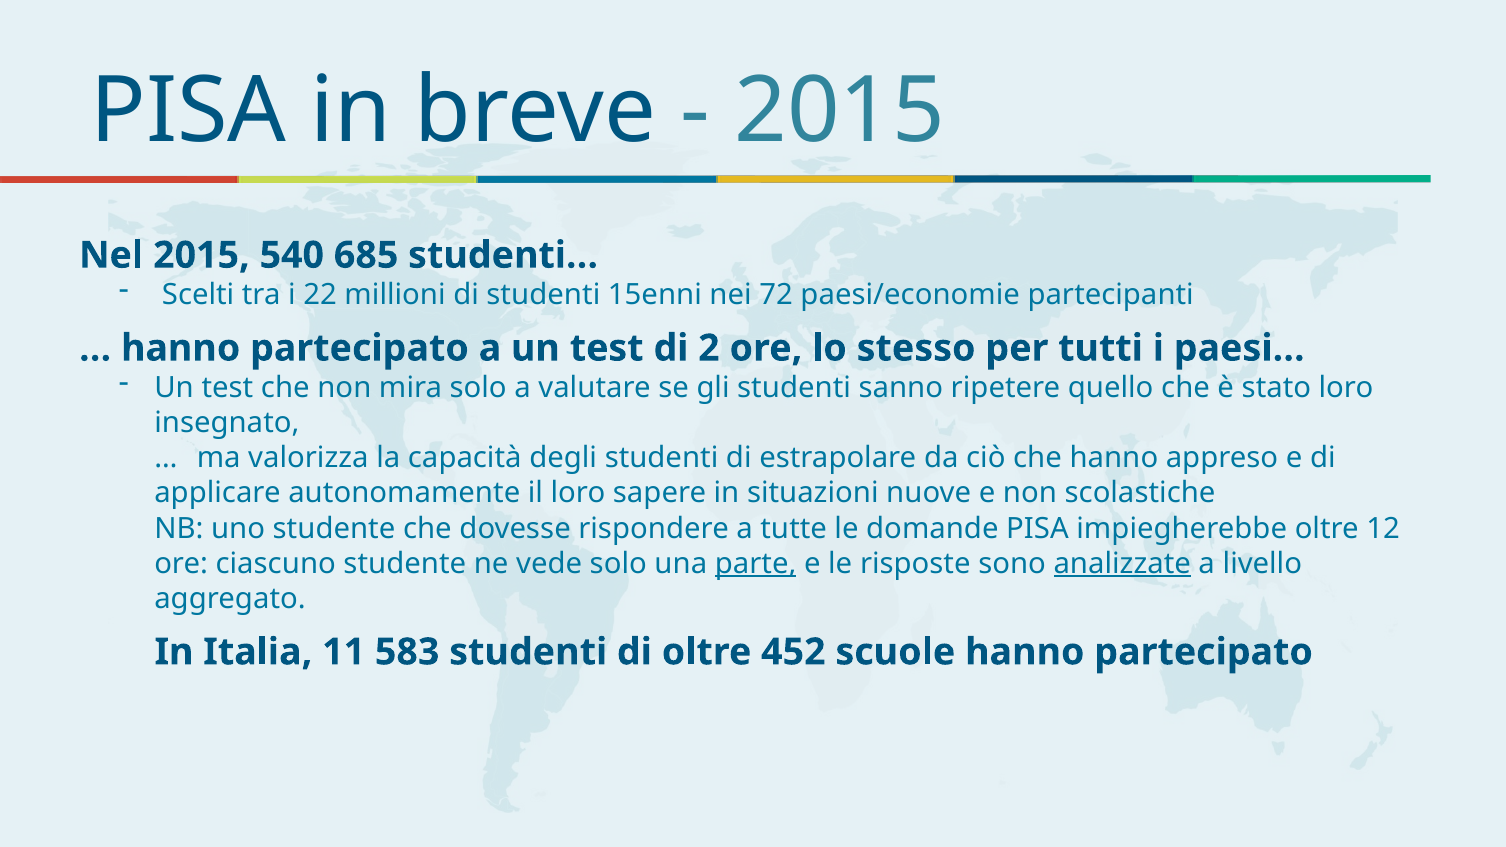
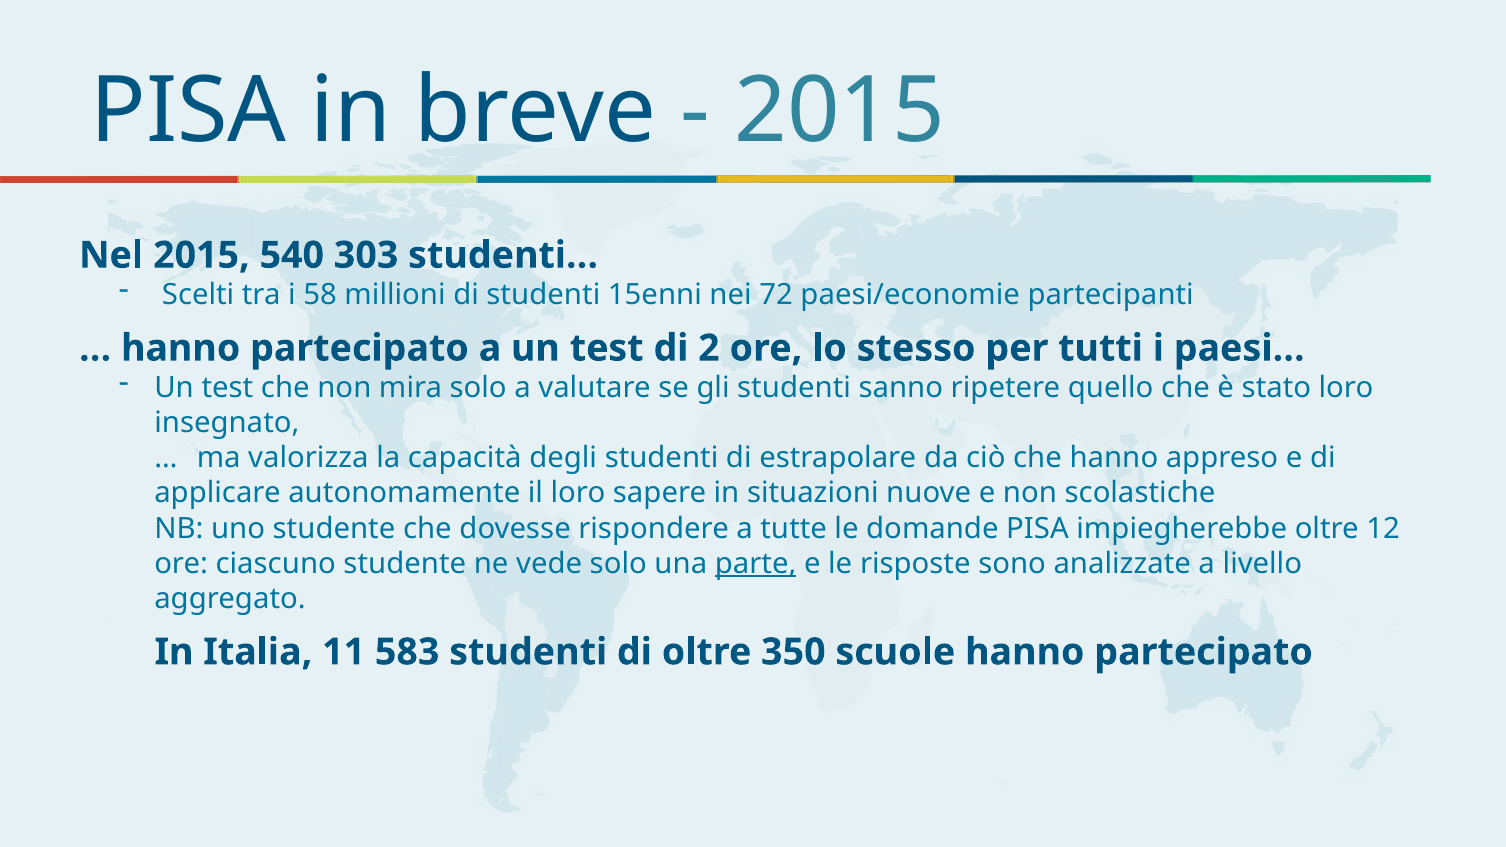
685: 685 -> 303 (366, 255)
22: 22 -> 58 (320, 295)
analizzate underline: present -> none (1122, 564)
452: 452 -> 350 (793, 652)
